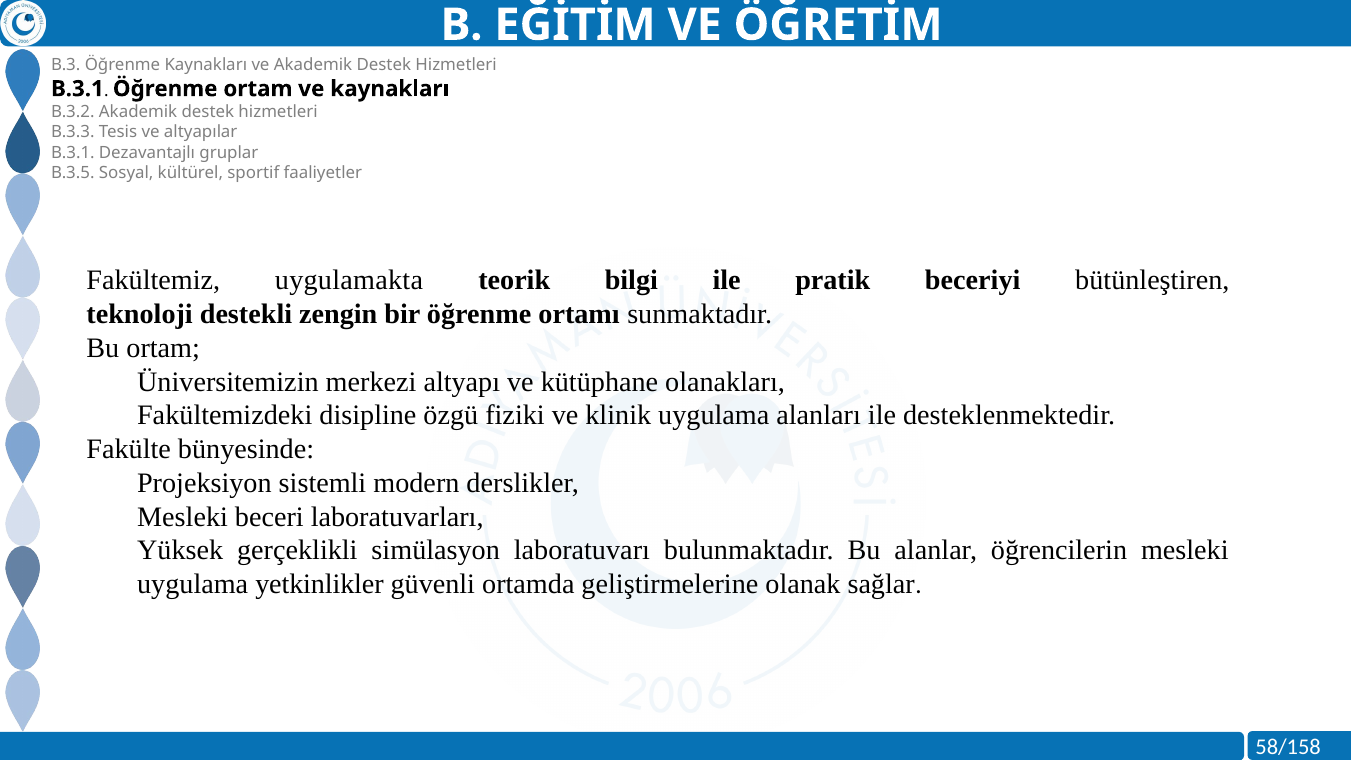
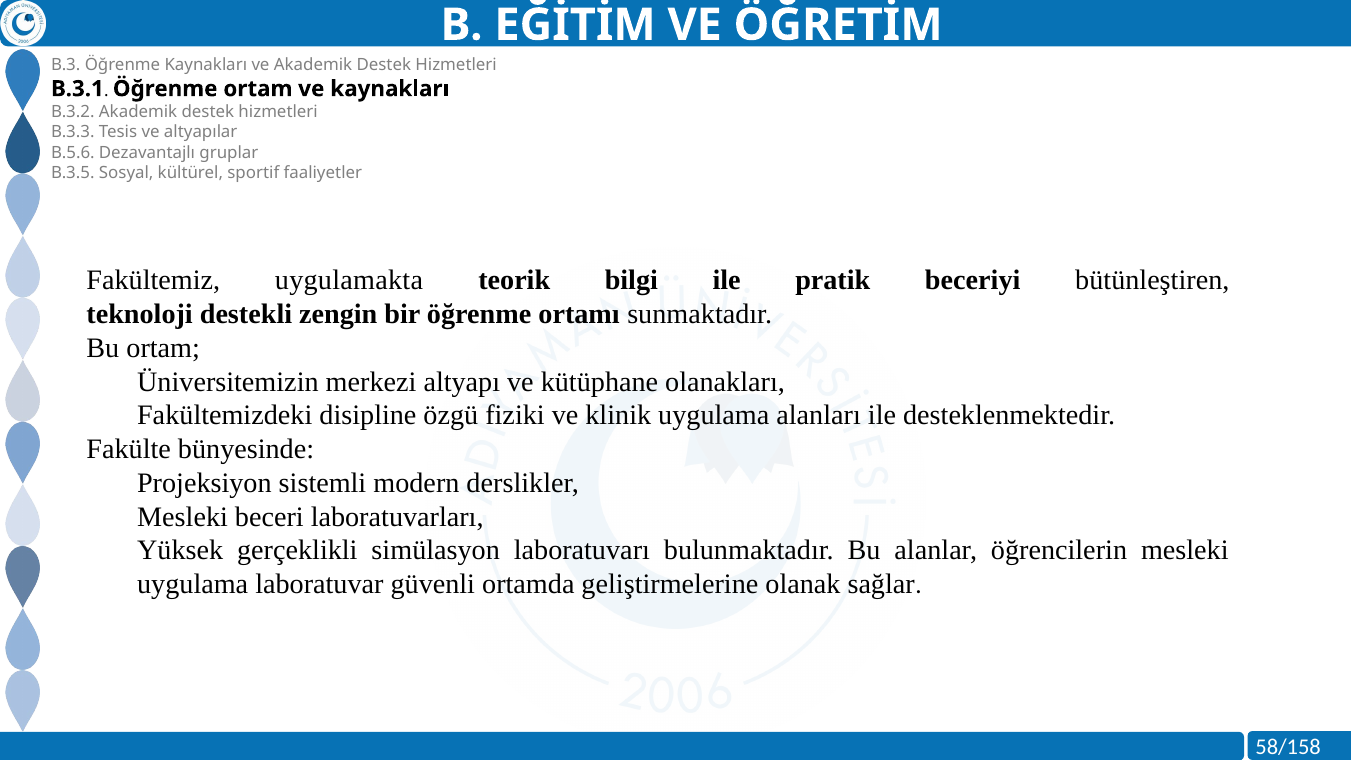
B.3.1: B.3.1 -> B.5.6 (73, 153)
yetkinlikler: yetkinlikler -> laboratuvar (319, 584)
